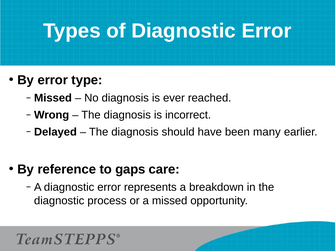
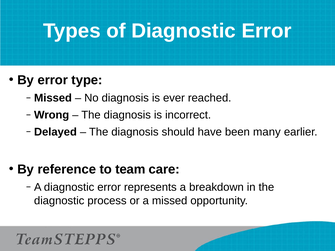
gaps: gaps -> team (130, 169)
